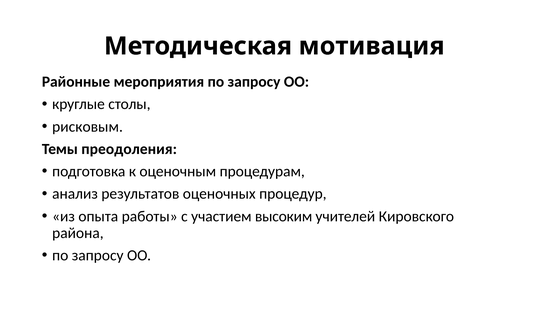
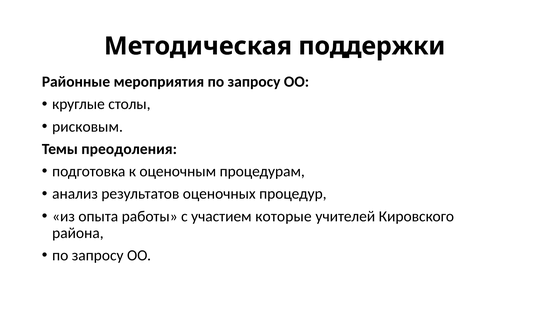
мотивация: мотивация -> поддержки (372, 46)
высоким: высоким -> которые (283, 216)
